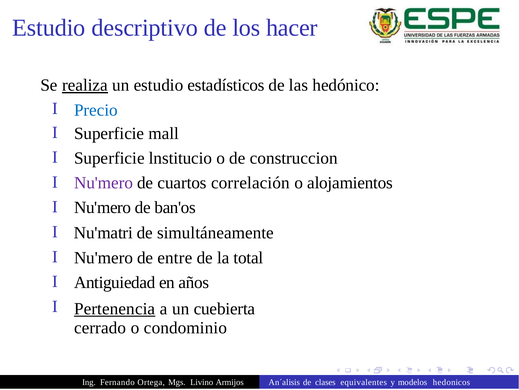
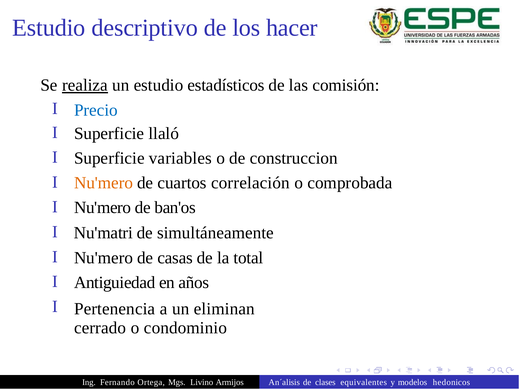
hedónico: hedónico -> comisión (346, 85)
mall: mall -> llaló (164, 134)
lnstitucio: lnstitucio -> variables (180, 158)
Nu'mero colour: purple -> orange (103, 183)
alojamientos: alojamientos -> comprobada (350, 183)
entre: entre -> casas (175, 258)
Pertenencia underline: present -> none (115, 309)
cuebierta: cuebierta -> eliminan (224, 309)
